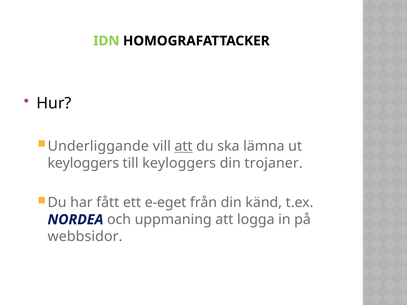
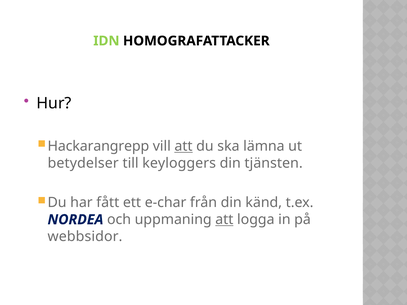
Underliggande: Underliggande -> Hackarangrepp (98, 146)
keyloggers: keyloggers -> betydelser (83, 163)
trojaner: trojaner -> tjänsten (274, 163)
e-eget: e-eget -> e-char (166, 203)
att underline: none -> present (224, 220)
